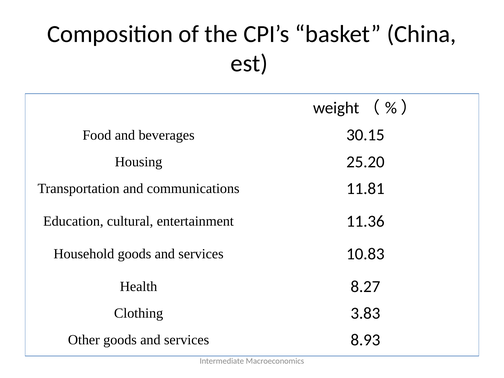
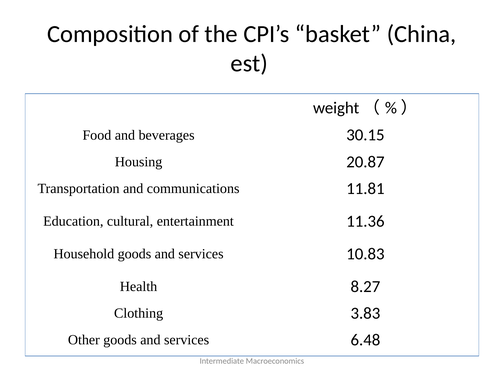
25.20: 25.20 -> 20.87 (365, 162)
8.93: 8.93 -> 6.48 (365, 340)
